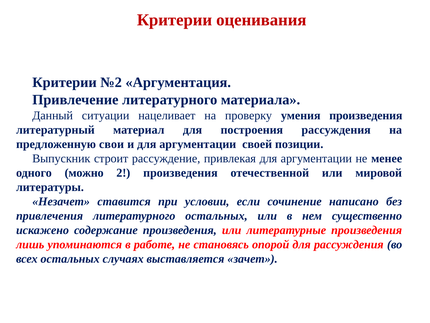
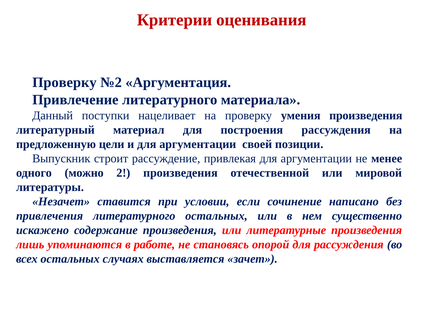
Критерии: Критерии -> Проверку (64, 82)
ситуации: ситуации -> поступки (106, 115)
свои: свои -> цели (112, 144)
